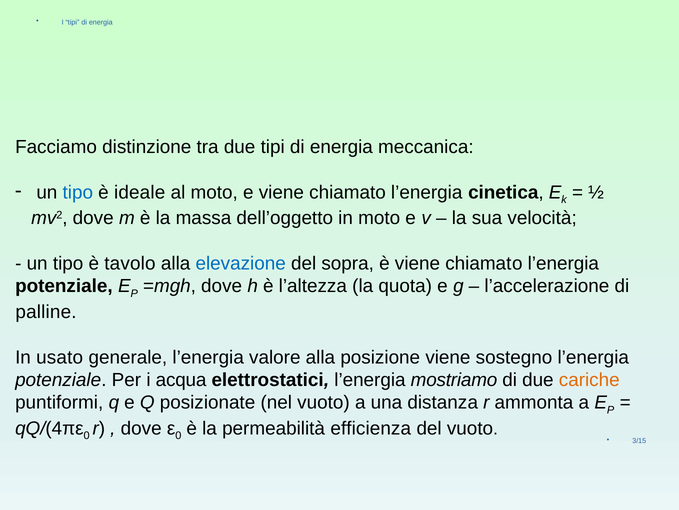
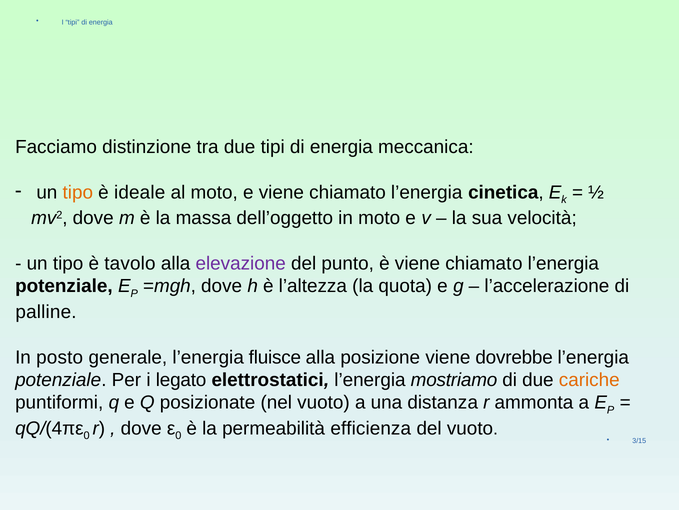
tipo colour: blue -> orange (78, 192)
elevazione colour: blue -> purple (241, 263)
sopra: sopra -> punto (348, 263)
usato: usato -> posto (60, 357)
valore: valore -> fluisce (275, 357)
sostegno: sostegno -> dovrebbe (514, 357)
acqua: acqua -> legato (181, 379)
